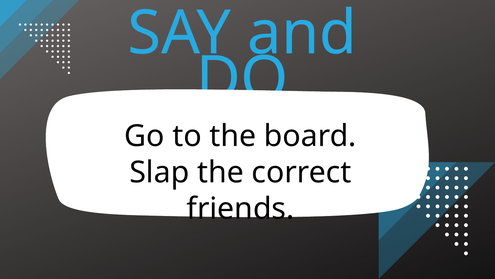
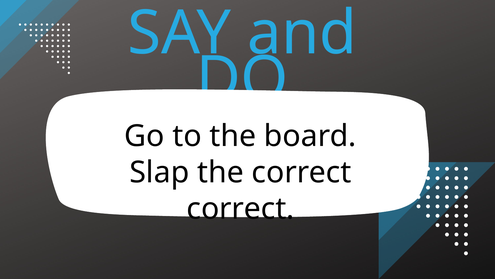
friends: friends -> correct (240, 208)
